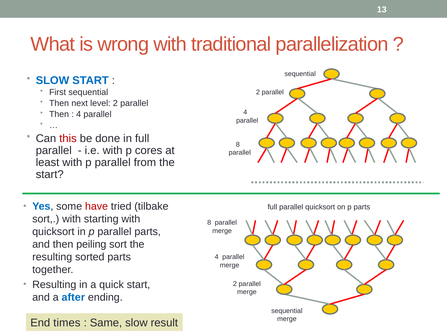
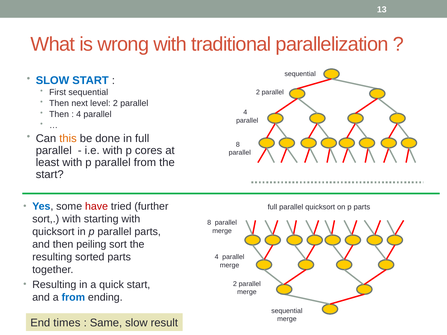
this colour: red -> orange (68, 138)
tilbake: tilbake -> further (151, 207)
a after: after -> from (73, 298)
